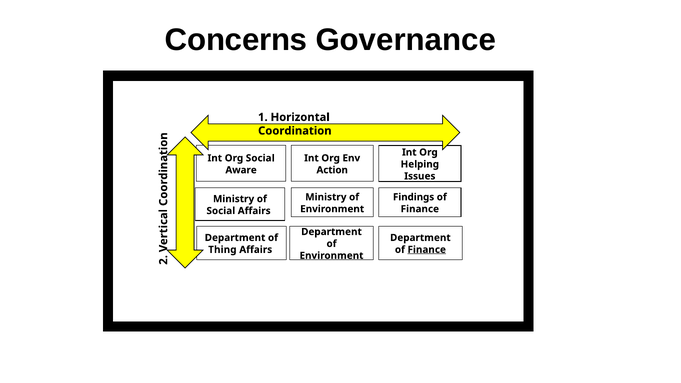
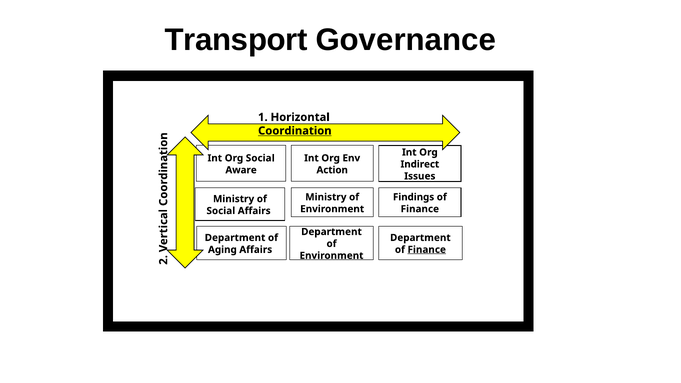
Concerns: Concerns -> Transport (236, 40)
Coordination underline: none -> present (295, 131)
Helping: Helping -> Indirect (420, 164)
Thing: Thing -> Aging (222, 250)
